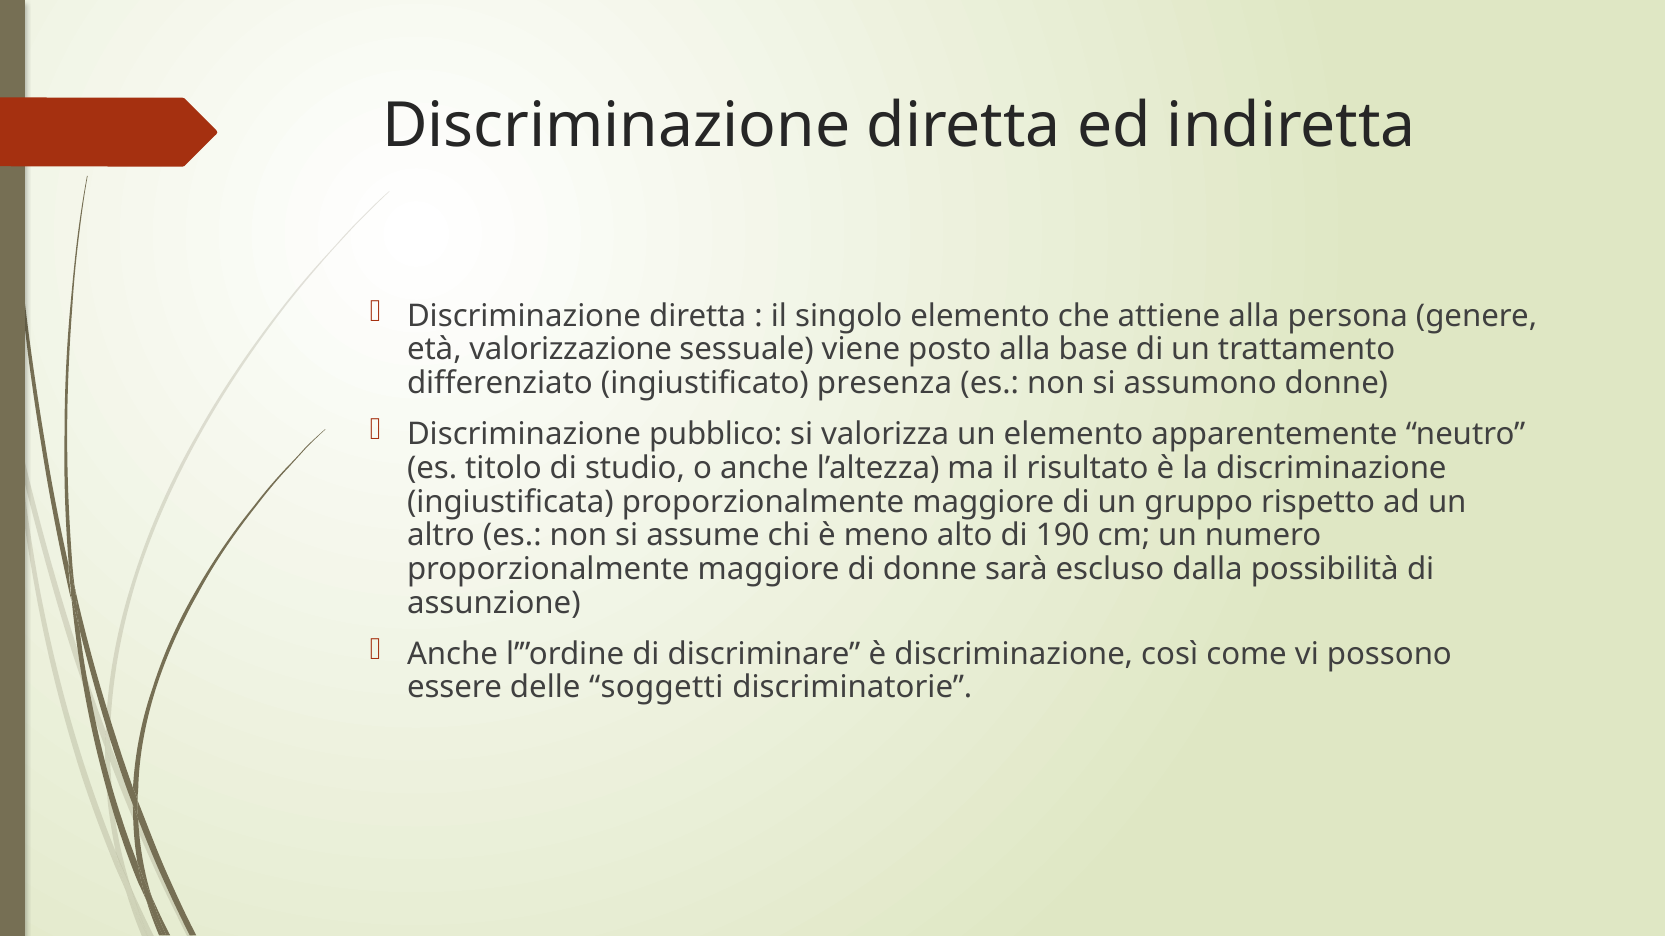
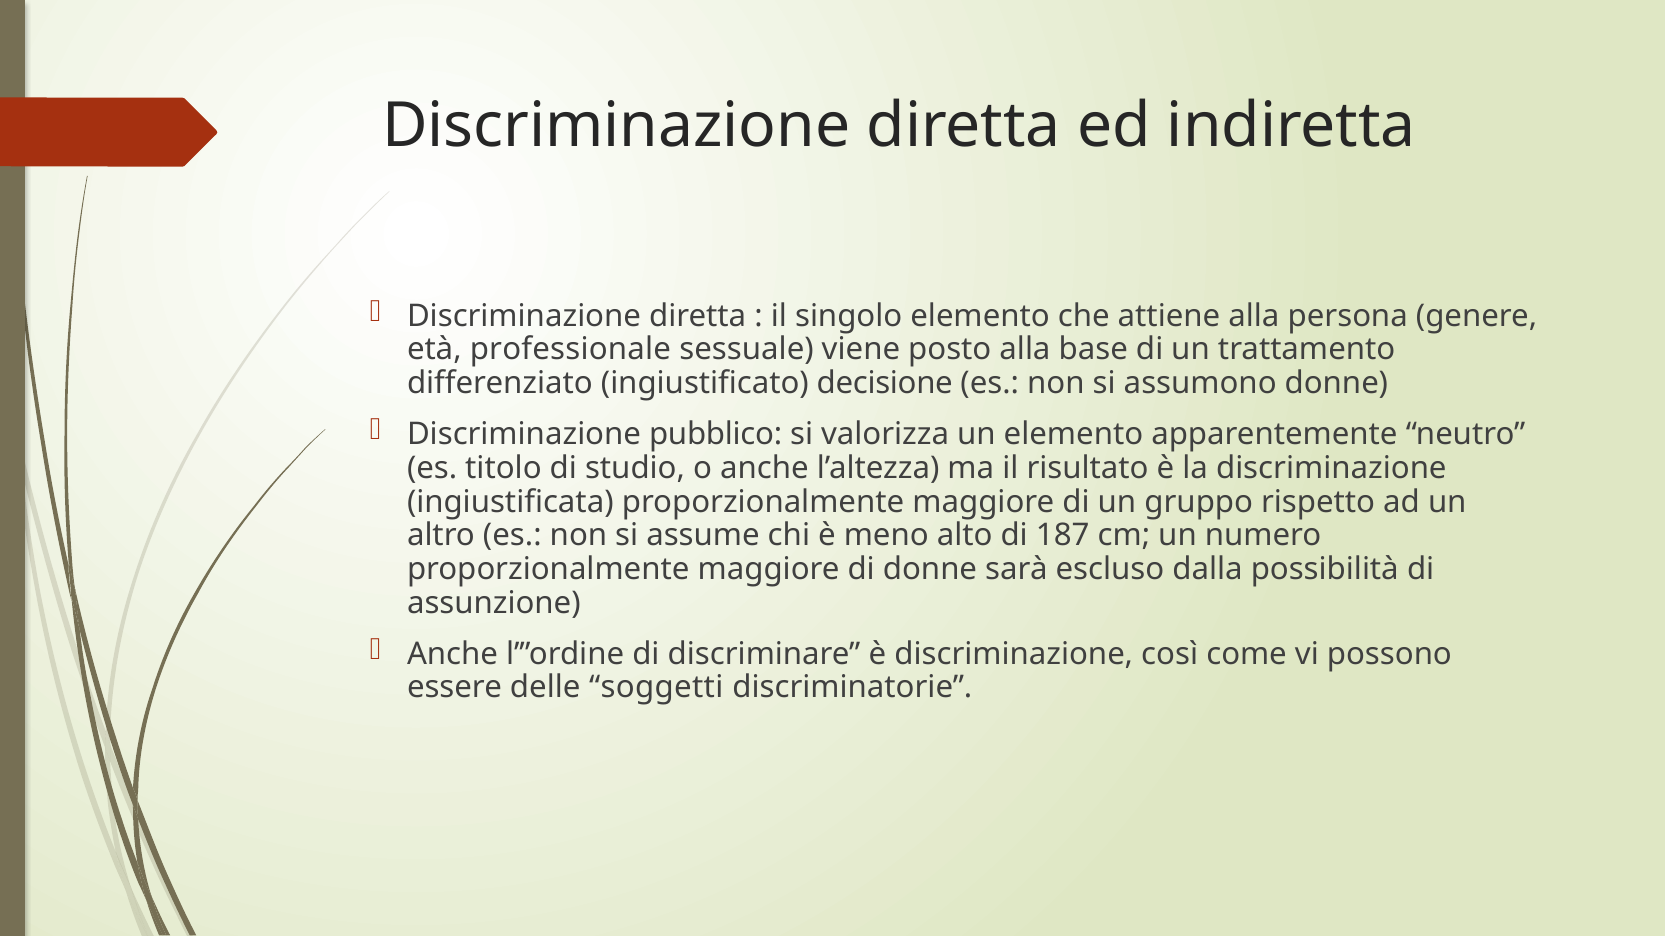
valorizzazione: valorizzazione -> professionale (570, 350)
presenza: presenza -> decisione (885, 383)
190: 190 -> 187 (1063, 536)
